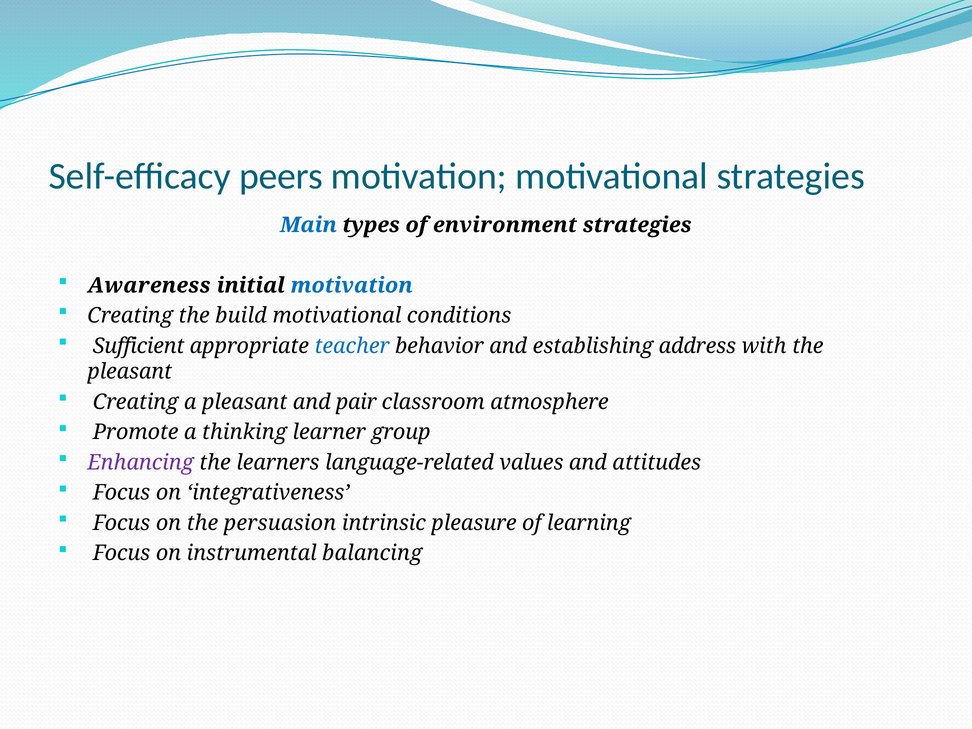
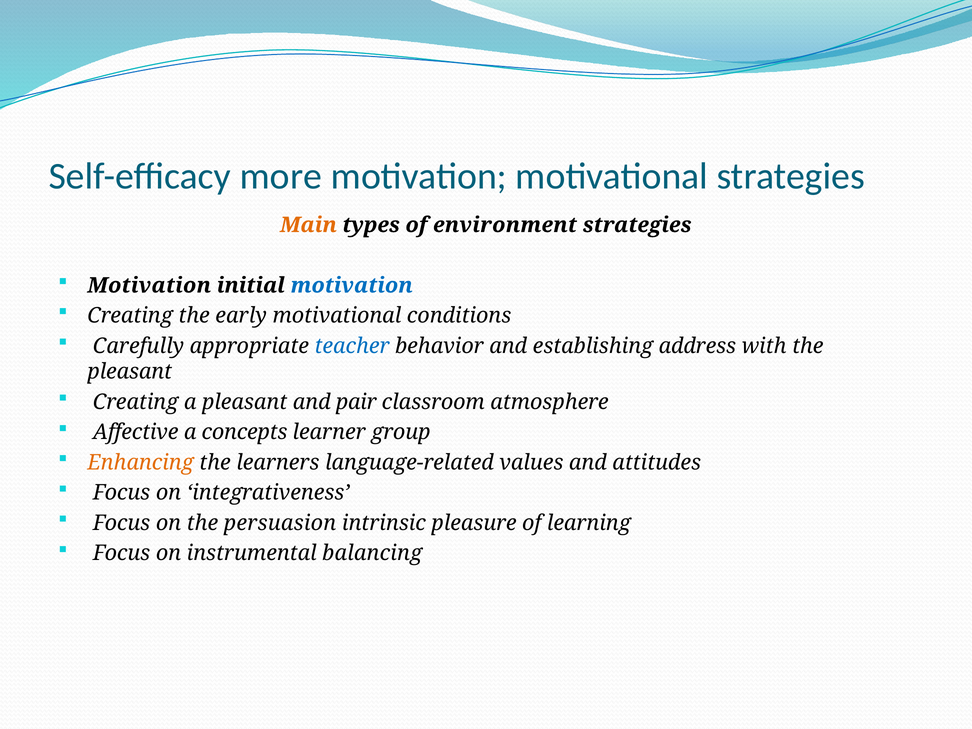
peers: peers -> more (281, 176)
Main colour: blue -> orange (308, 225)
Awareness: Awareness -> Motivation (149, 285)
build: build -> early (241, 316)
Sufficient: Sufficient -> Carefully (138, 346)
Promote: Promote -> Affective (136, 432)
thinking: thinking -> concepts (245, 432)
Enhancing colour: purple -> orange (141, 462)
